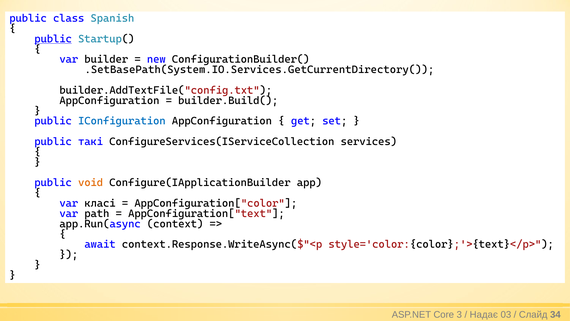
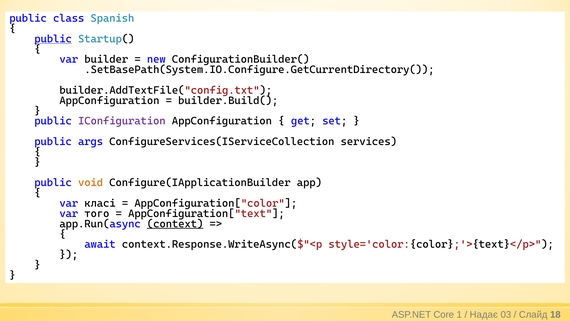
.SetBasePath(System.IO.Services.GetCurrentDirectory(: .SetBasePath(System.IO.Services.GetCurrentDirectory( -> .SetBasePath(System.IO.Configure.GetCurrentDirectory( (259, 70)
IConfiguration colour: blue -> purple (122, 121)
такі: такі -> args (91, 141)
path: path -> того (97, 213)
context underline: none -> present (175, 224)
3: 3 -> 1 (459, 314)
34: 34 -> 18 (555, 314)
